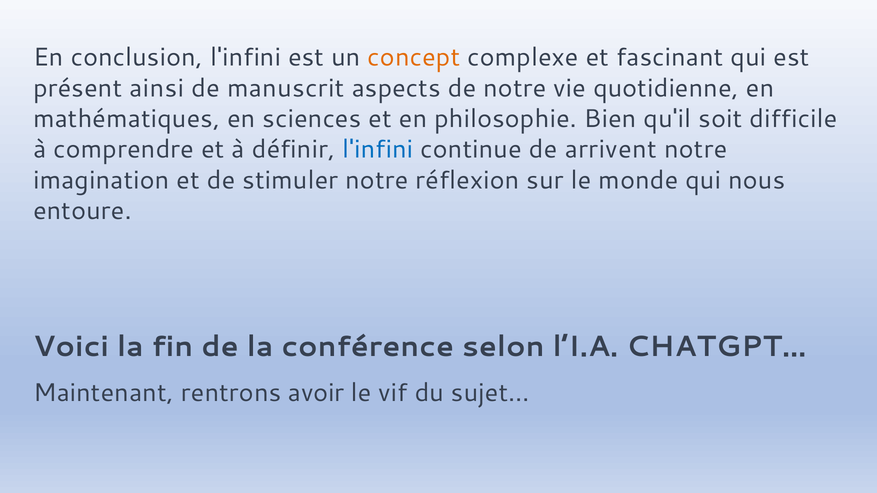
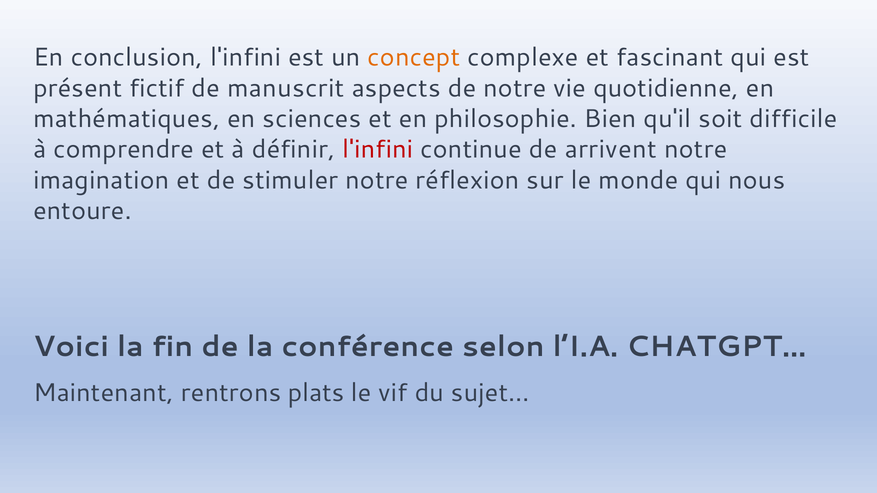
ainsi: ainsi -> fictif (157, 88)
l'infini colour: blue -> red (378, 150)
avoir: avoir -> plats (316, 393)
